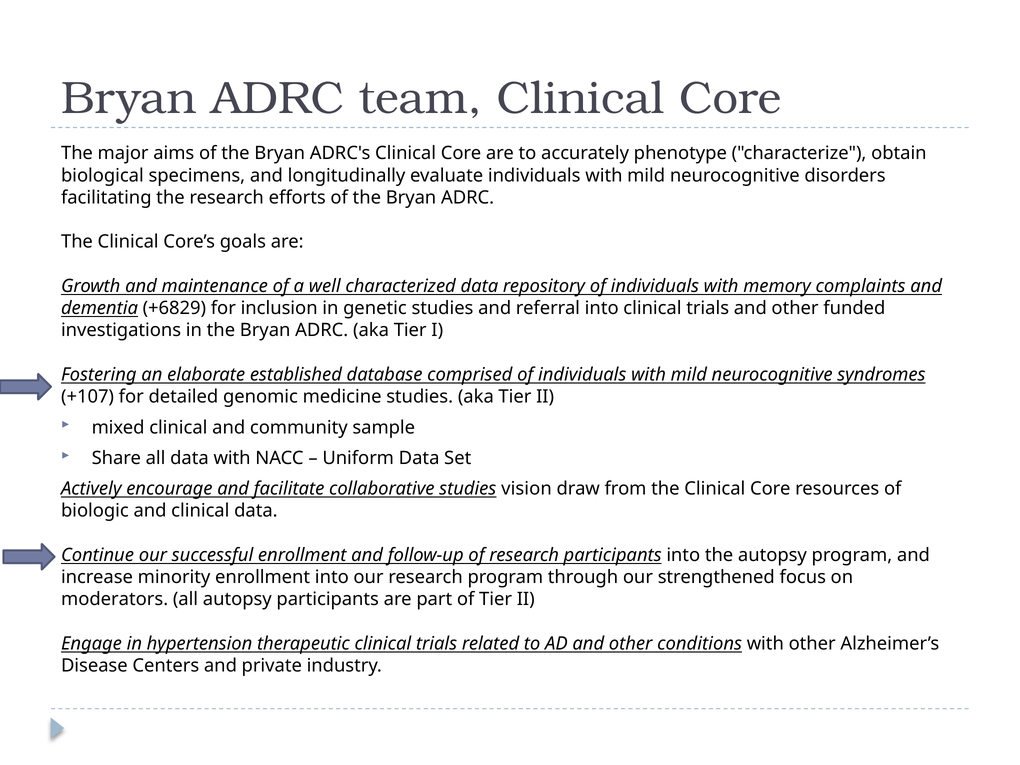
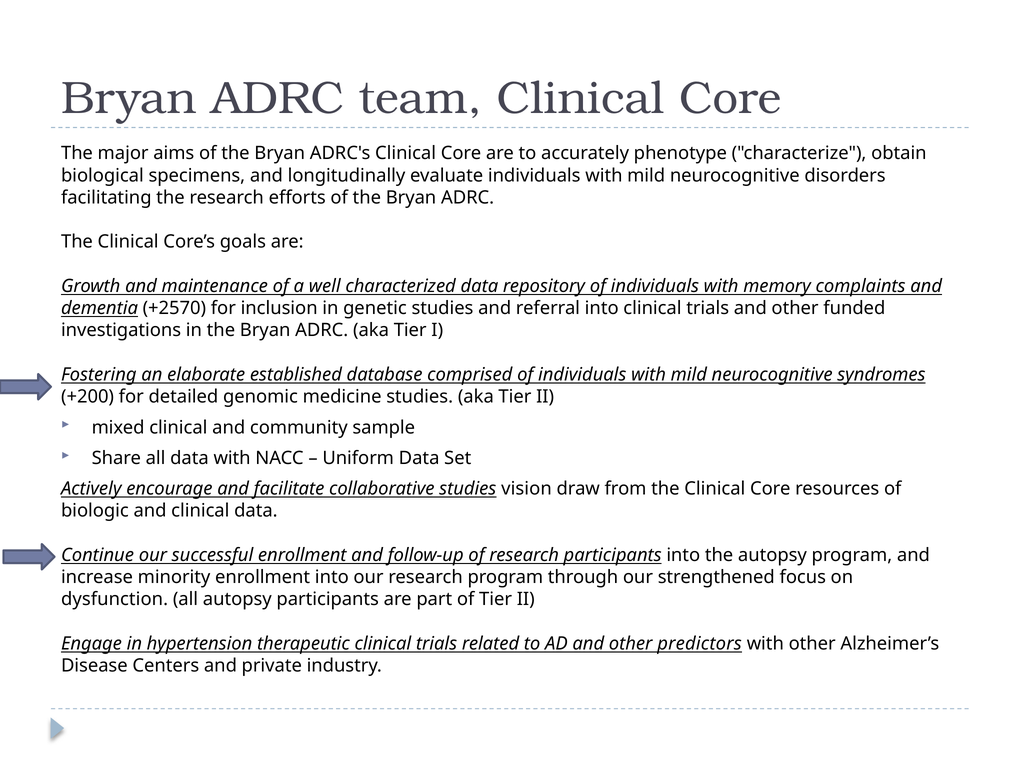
+6829: +6829 -> +2570 (174, 308)
+107: +107 -> +200 (88, 397)
moderators: moderators -> dysfunction (115, 599)
conditions: conditions -> predictors (700, 644)
